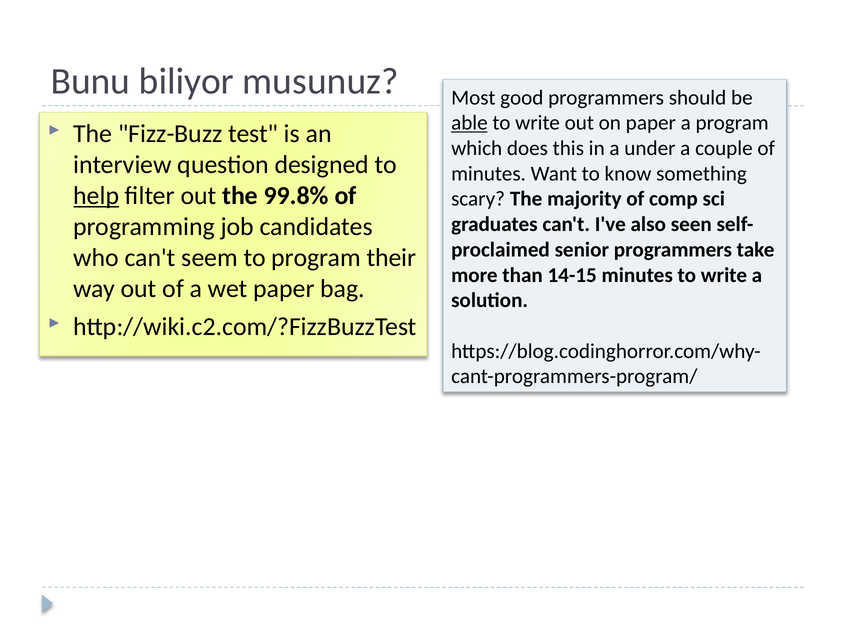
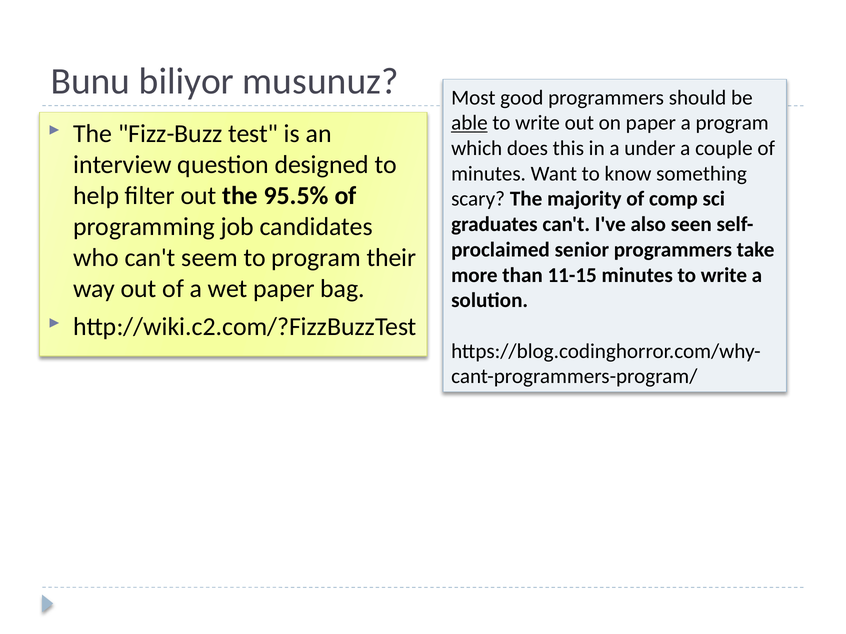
help underline: present -> none (96, 196)
99.8%: 99.8% -> 95.5% (296, 196)
14-15: 14-15 -> 11-15 (572, 275)
